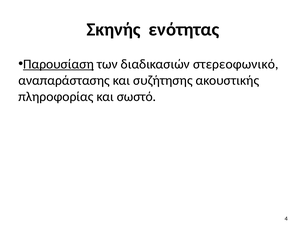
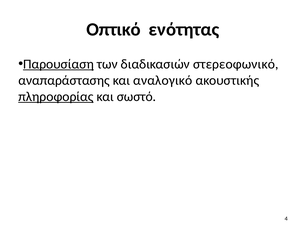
Σκηνής: Σκηνής -> Οπτικό (114, 30)
συζήτησης: συζήτησης -> αναλογικό (163, 81)
πληροφορίας underline: none -> present (56, 97)
